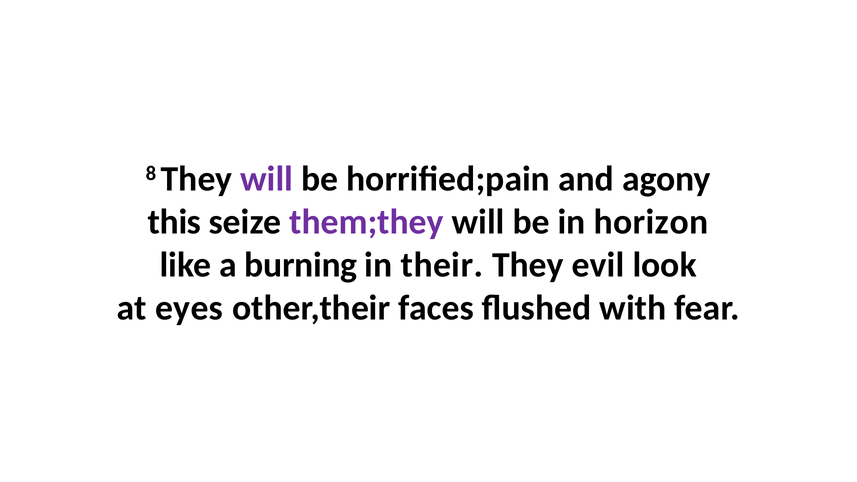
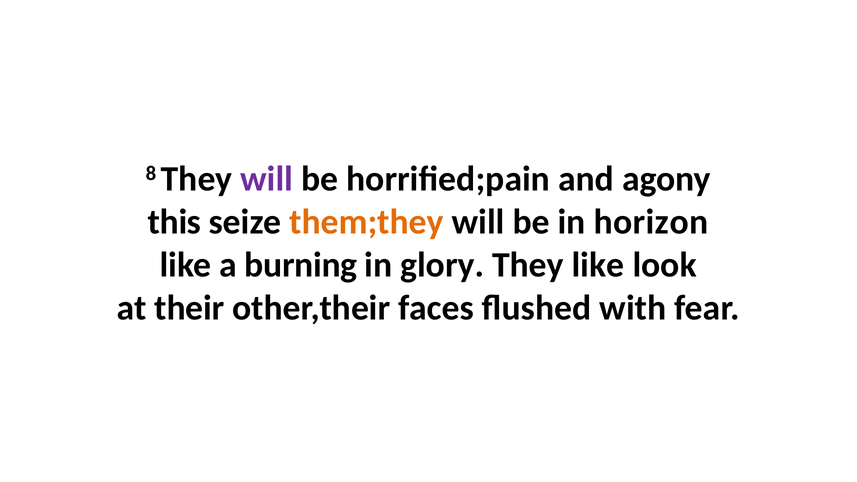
them;they colour: purple -> orange (366, 222)
their: their -> glory (442, 265)
They evil: evil -> like (598, 265)
eyes: eyes -> their (189, 308)
